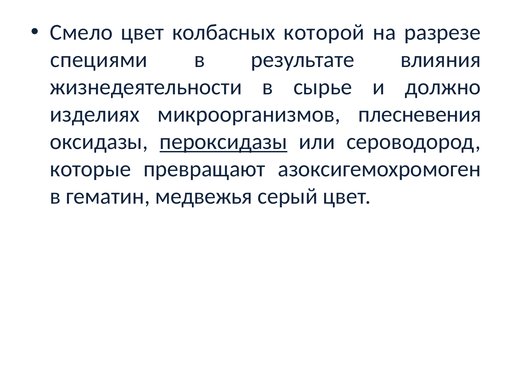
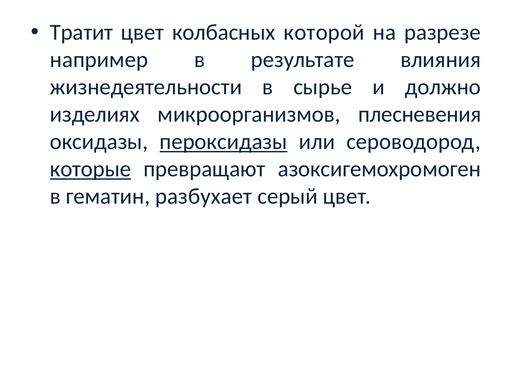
Смело: Смело -> Тратит (81, 32)
специями: специями -> например (99, 60)
которые underline: none -> present (91, 169)
медвежья: медвежья -> разбухает (204, 196)
